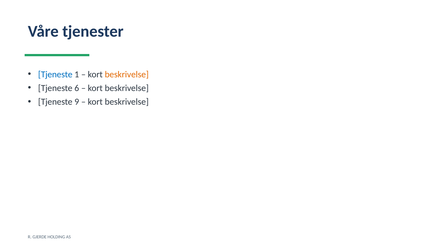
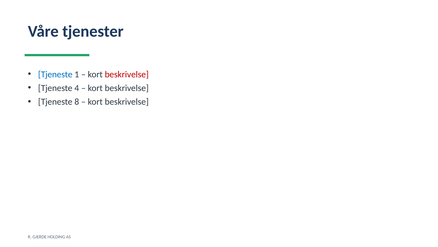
beskrivelse colour: orange -> red (127, 74)
6: 6 -> 4 (77, 88)
9: 9 -> 8 (77, 102)
